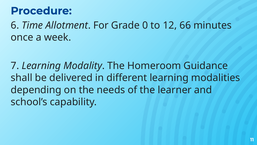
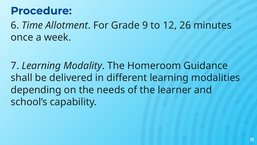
0: 0 -> 9 (145, 25)
66: 66 -> 26 (185, 25)
